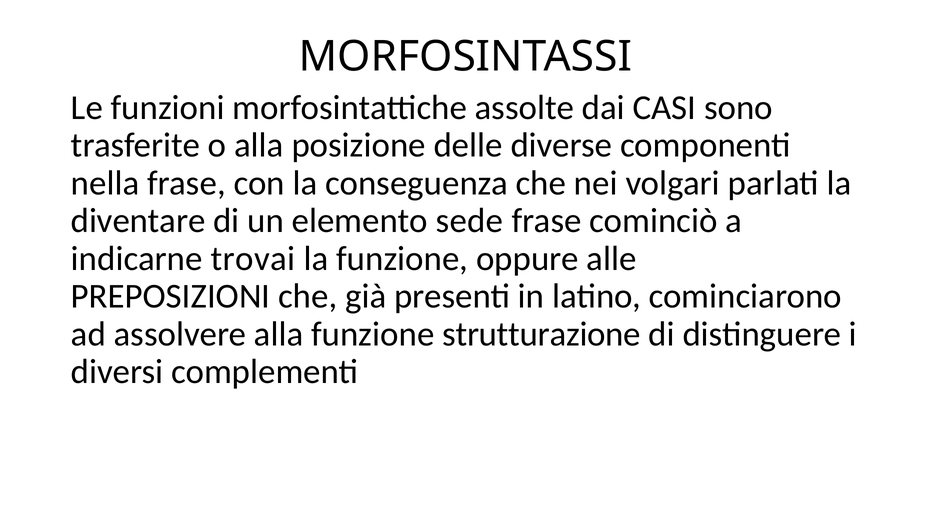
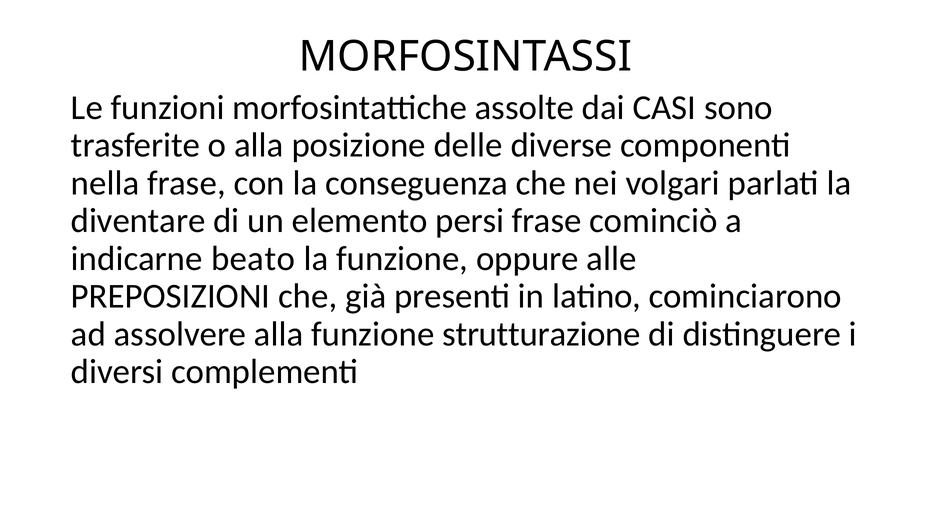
sede: sede -> persi (470, 221)
trovai: trovai -> beato (253, 259)
